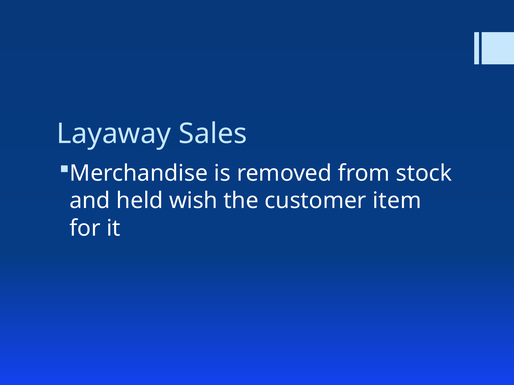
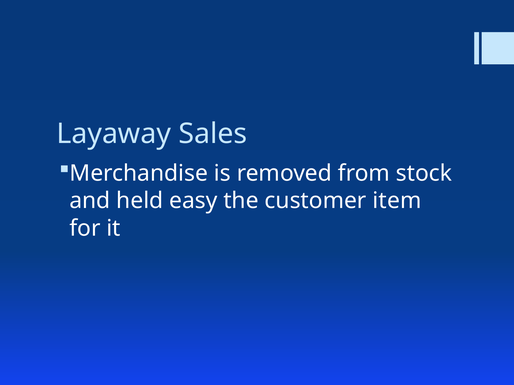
wish: wish -> easy (193, 201)
